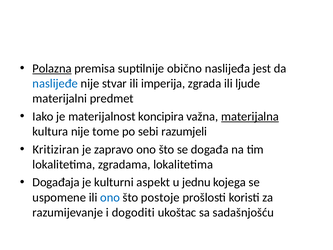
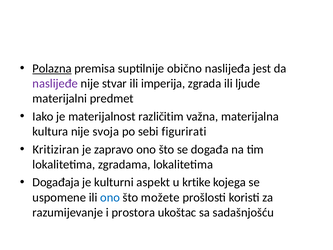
naslijeđe colour: blue -> purple (55, 83)
koncipira: koncipira -> različitim (161, 116)
materijalna underline: present -> none (250, 116)
tome: tome -> svoja (106, 131)
razumjeli: razumjeli -> figurirati (184, 131)
jednu: jednu -> krtike (196, 182)
postoje: postoje -> možete (160, 197)
dogoditi: dogoditi -> prostora (133, 212)
